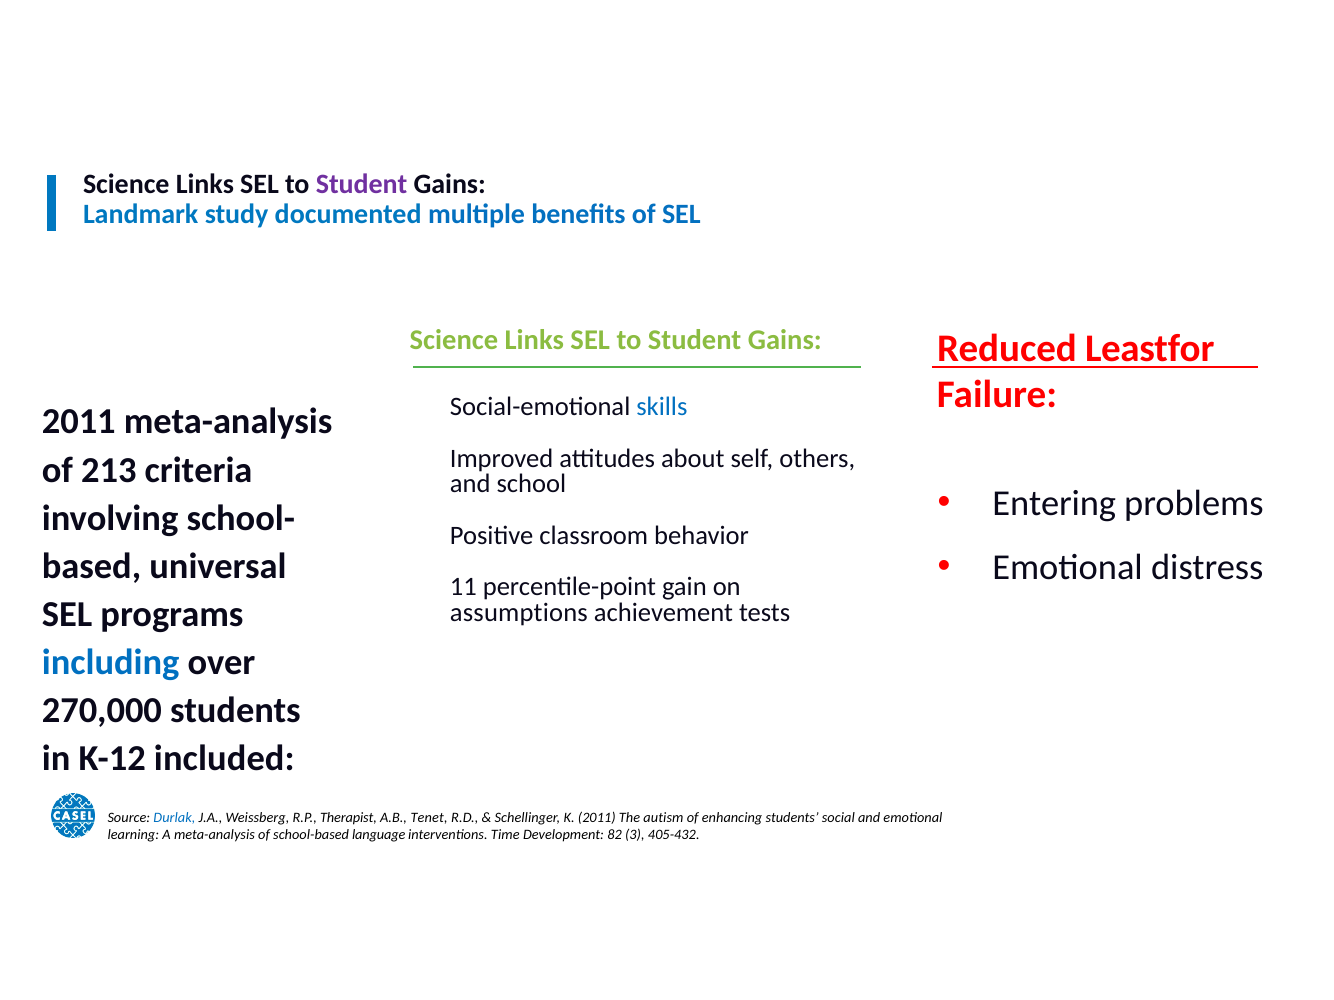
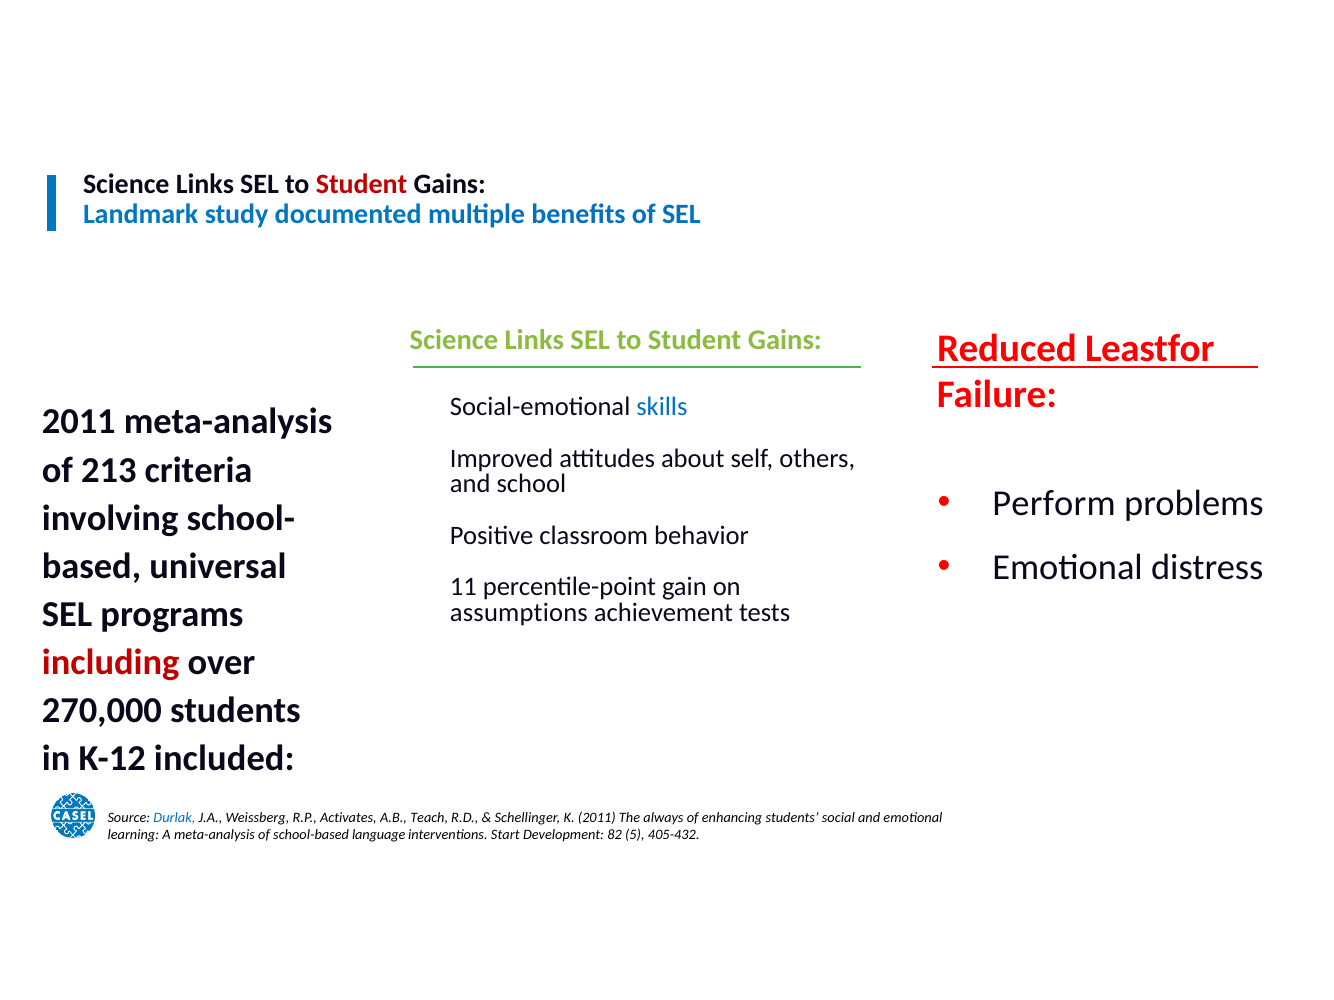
Student colour: purple -> red (362, 184)
Entering: Entering -> Perform (1054, 504)
including colour: blue -> red (111, 663)
Therapist: Therapist -> Activates (348, 818)
Tenet: Tenet -> Teach (429, 818)
autism: autism -> always (664, 818)
Time: Time -> Start (505, 835)
3: 3 -> 5 (635, 835)
